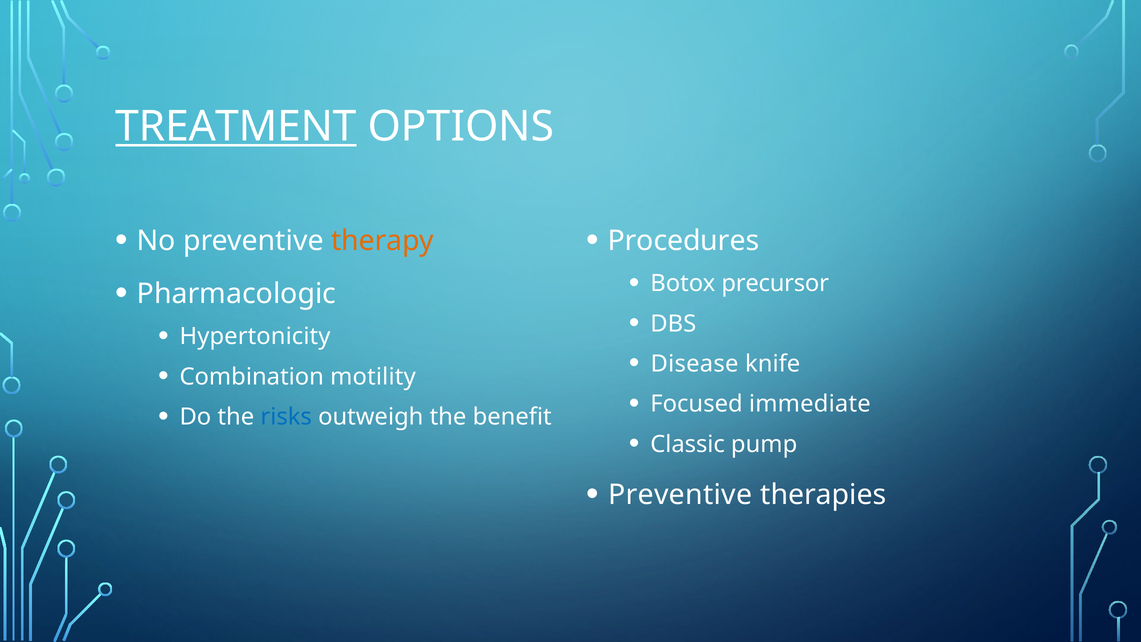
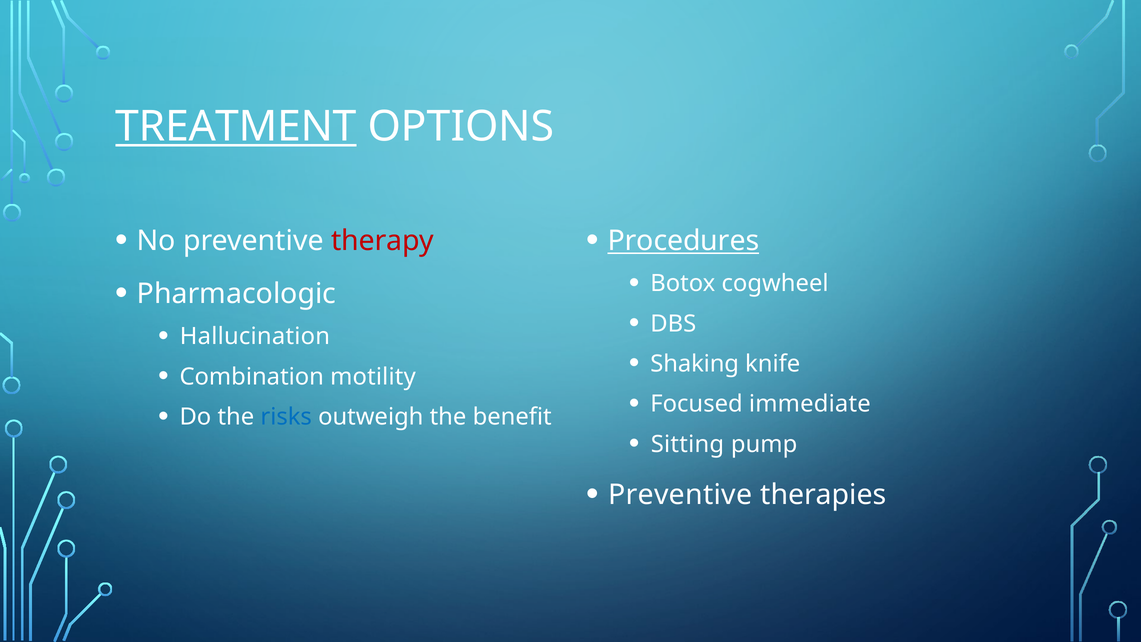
therapy colour: orange -> red (383, 241)
Procedures underline: none -> present (683, 241)
precursor: precursor -> cogwheel (775, 283)
Hypertonicity: Hypertonicity -> Hallucination (255, 336)
Disease: Disease -> Shaking (695, 364)
Classic: Classic -> Sitting (687, 444)
